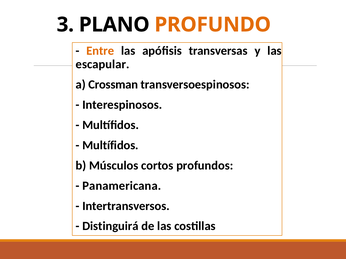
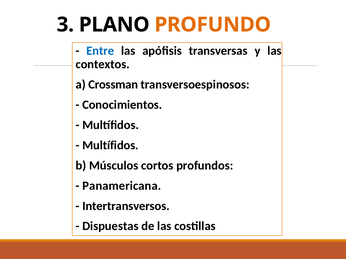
Entre colour: orange -> blue (100, 51)
escapular: escapular -> contextos (103, 65)
Interespinosos: Interespinosos -> Conocimientos (122, 105)
Distinguirá: Distinguirá -> Dispuestas (110, 227)
